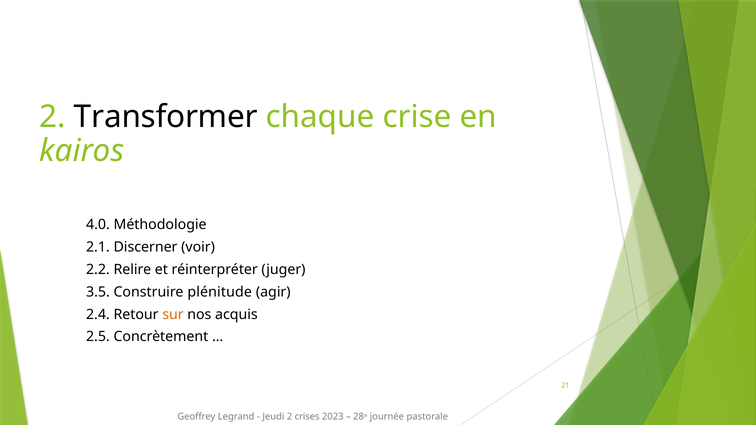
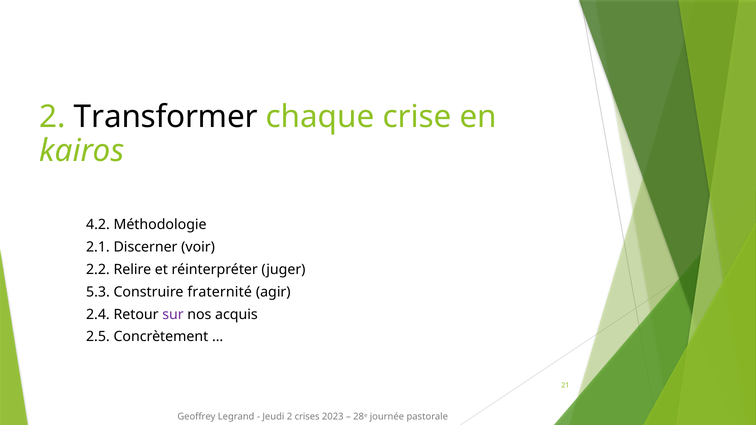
4.0: 4.0 -> 4.2 (98, 225)
3.5: 3.5 -> 5.3 (98, 292)
plénitude: plénitude -> fraternité (220, 292)
sur colour: orange -> purple (173, 315)
